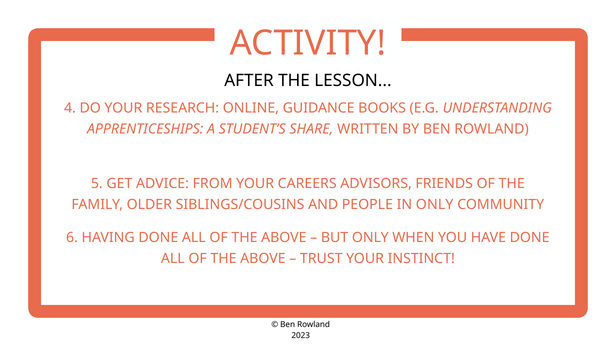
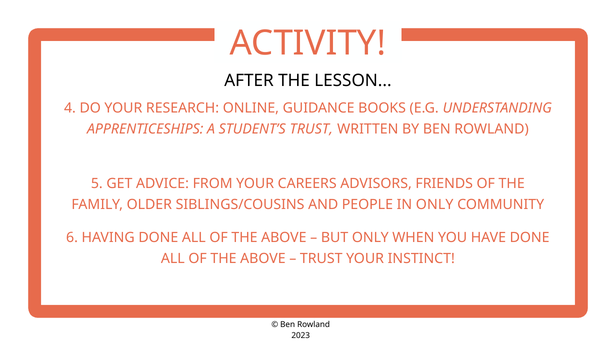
STUDENT’S SHARE: SHARE -> TRUST (311, 129)
